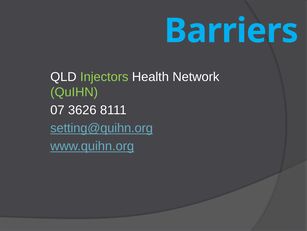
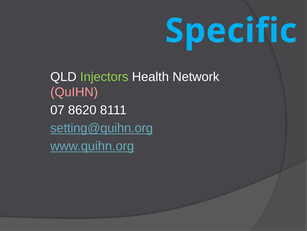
Barriers: Barriers -> Specific (231, 31)
QuIHN colour: light green -> pink (74, 92)
3626: 3626 -> 8620 (82, 110)
